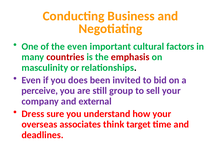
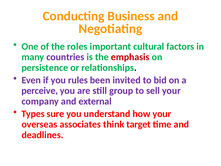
the even: even -> roles (77, 46)
countries colour: red -> purple (65, 57)
masculinity: masculinity -> persistence (45, 68)
does: does -> rules (78, 80)
Dress: Dress -> Types (33, 114)
